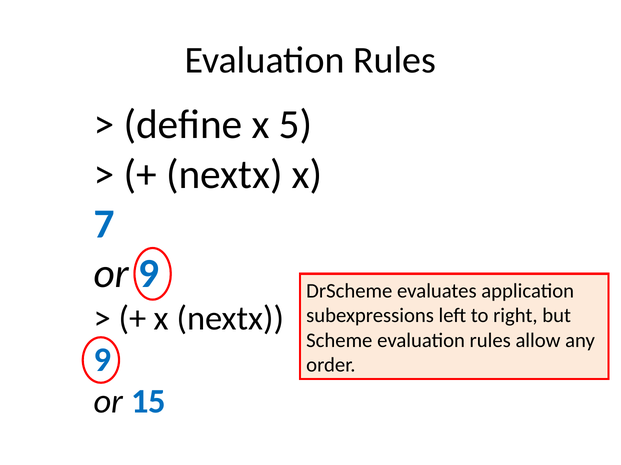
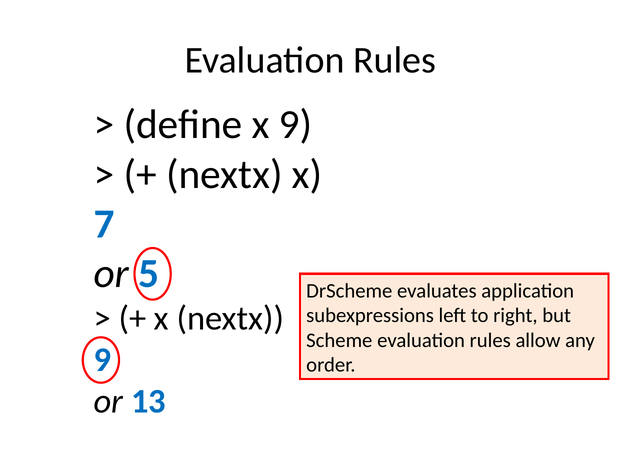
x 5: 5 -> 9 (296, 125)
or 9: 9 -> 5 (149, 274)
15: 15 -> 13 (148, 402)
